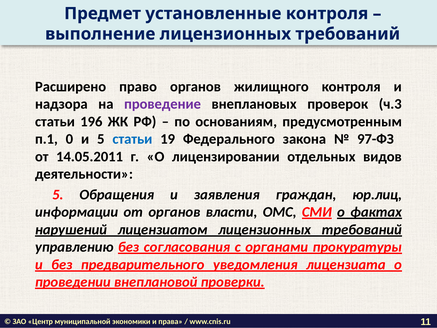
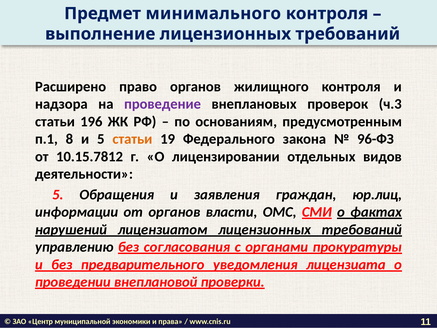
установленные: установленные -> минимального (213, 14)
0: 0 -> 8 (69, 139)
статьи colour: blue -> orange (132, 139)
97-ФЗ: 97-ФЗ -> 96-ФЗ (376, 139)
14.05.2011: 14.05.2011 -> 10.15.7812 (90, 157)
